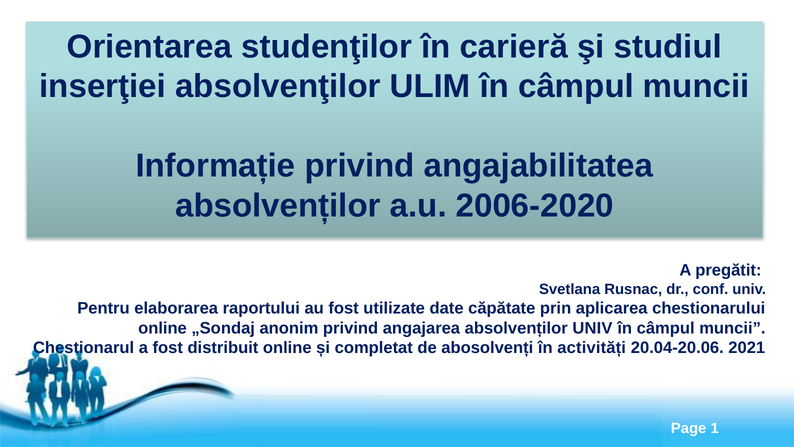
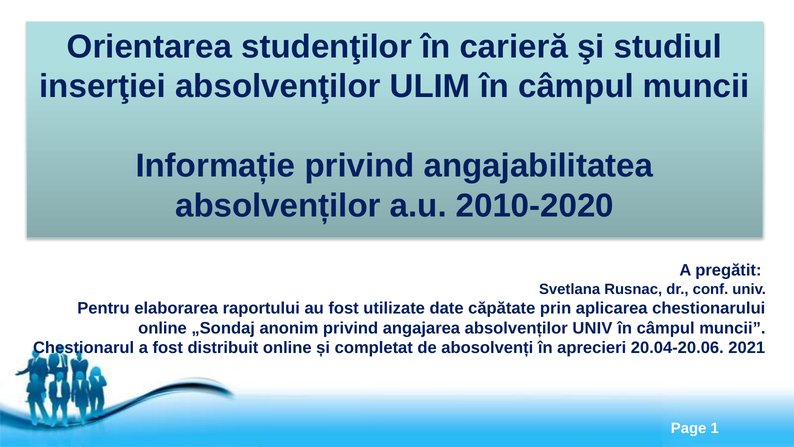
2006-2020: 2006-2020 -> 2010-2020 (535, 206)
activități: activități -> aprecieri (592, 348)
